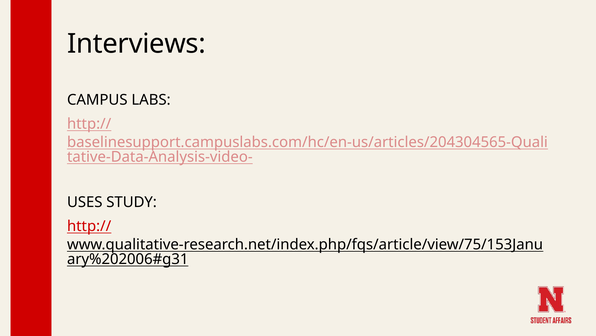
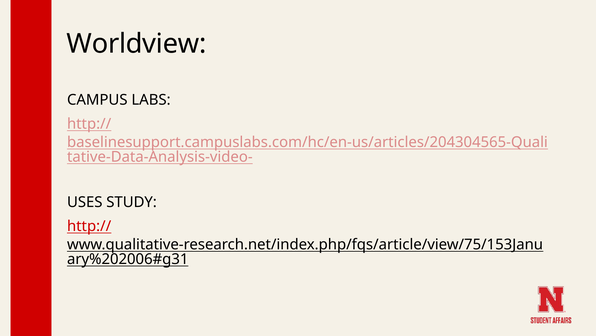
Interviews: Interviews -> Worldview (136, 44)
